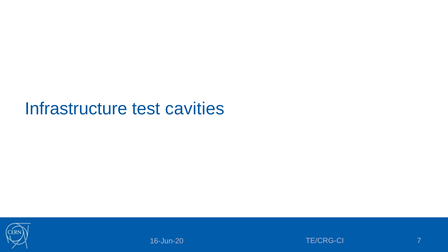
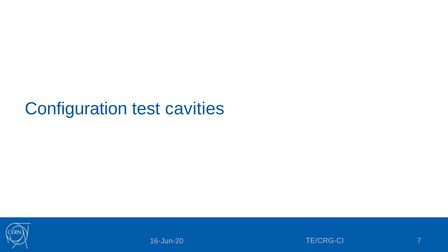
Infrastructure: Infrastructure -> Configuration (76, 109)
